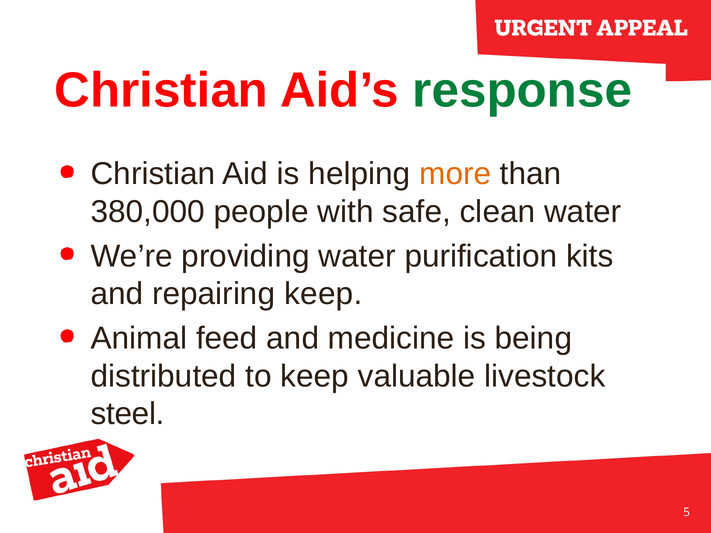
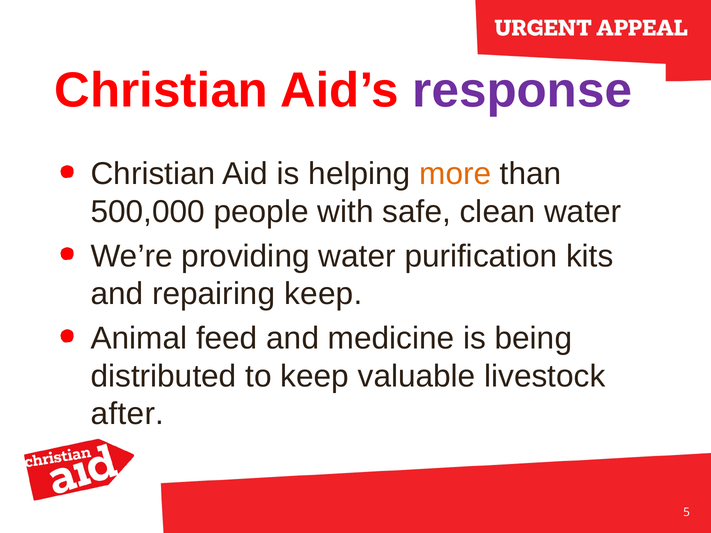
response colour: green -> purple (522, 90)
380,000: 380,000 -> 500,000 (148, 212)
steel: steel -> after (127, 414)
